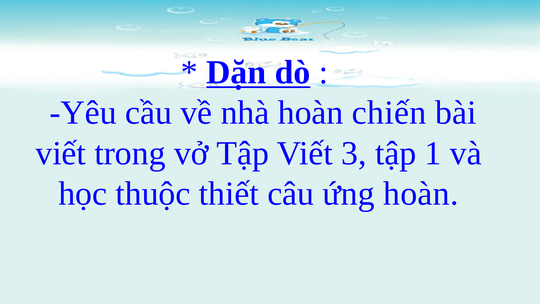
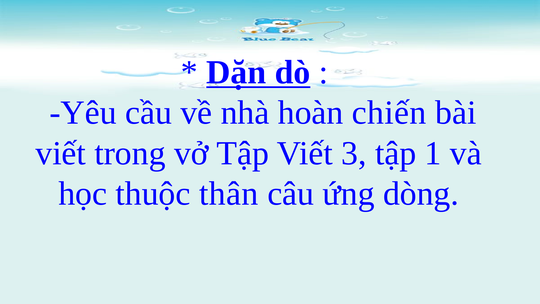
thiết: thiết -> thân (229, 194)
ứng hoàn: hoàn -> dòng (421, 194)
